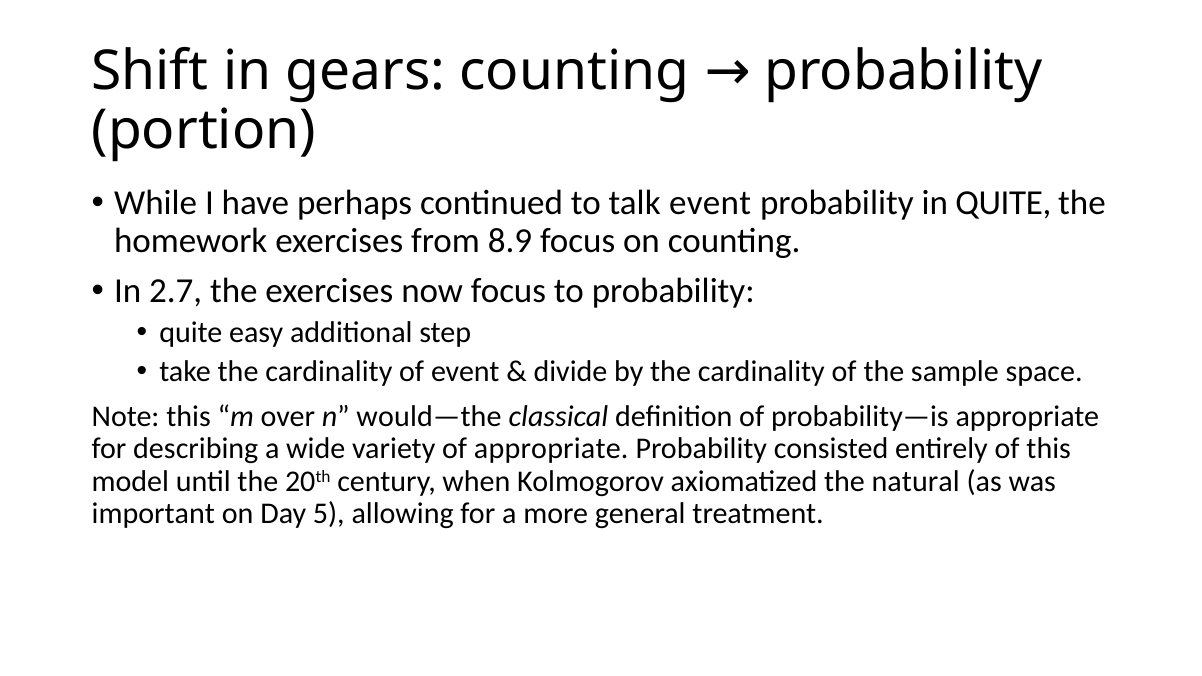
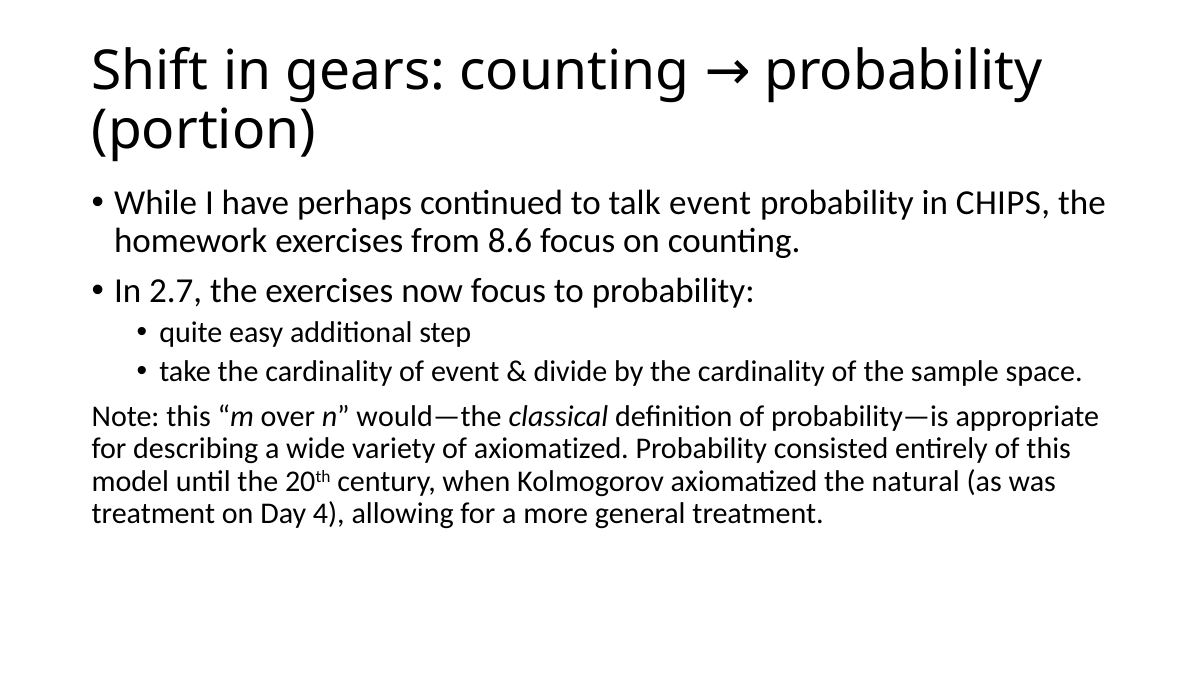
in QUITE: QUITE -> CHIPS (1003, 203)
8.9: 8.9 -> 8.6 (510, 241)
of appropriate: appropriate -> axiomatized (551, 449)
important: important -> treatment (153, 514)
5: 5 -> 4 (329, 514)
